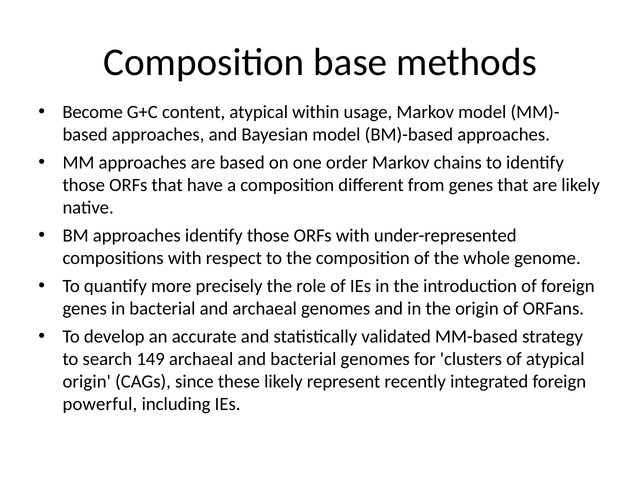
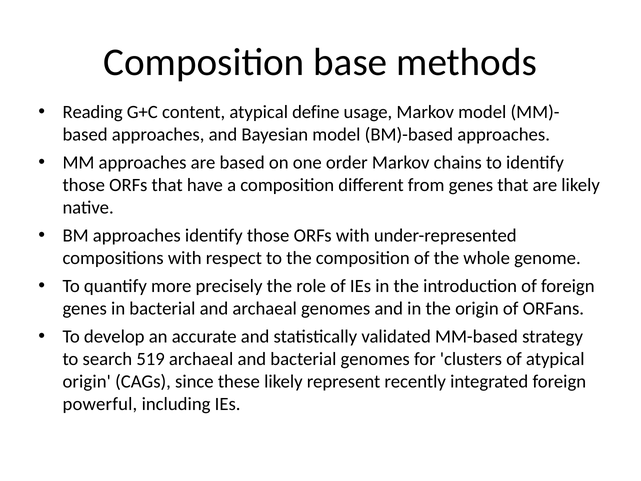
Become: Become -> Reading (93, 112)
within: within -> define (316, 112)
149: 149 -> 519 (151, 359)
